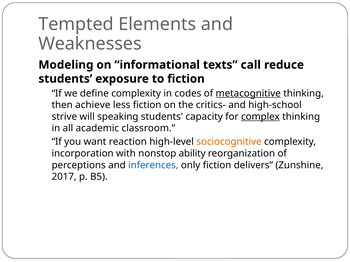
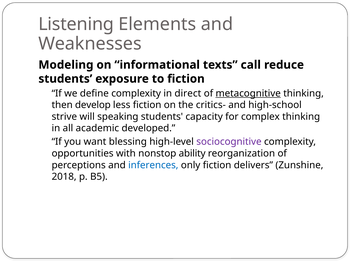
Tempted: Tempted -> Listening (76, 24)
codes: codes -> direct (188, 93)
achieve: achieve -> develop (93, 105)
complex underline: present -> none (260, 117)
classroom: classroom -> developed (148, 129)
reaction: reaction -> blessing (128, 142)
sociocognitive colour: orange -> purple (229, 142)
incorporation: incorporation -> opportunities (83, 154)
2017: 2017 -> 2018 (64, 177)
